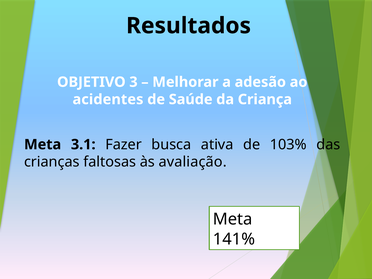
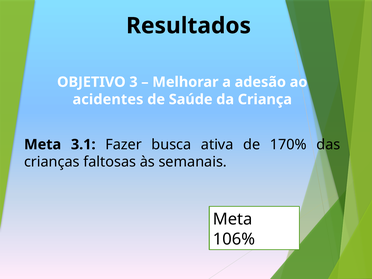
103%: 103% -> 170% (288, 145)
avaliação: avaliação -> semanais (193, 162)
141%: 141% -> 106% (234, 239)
